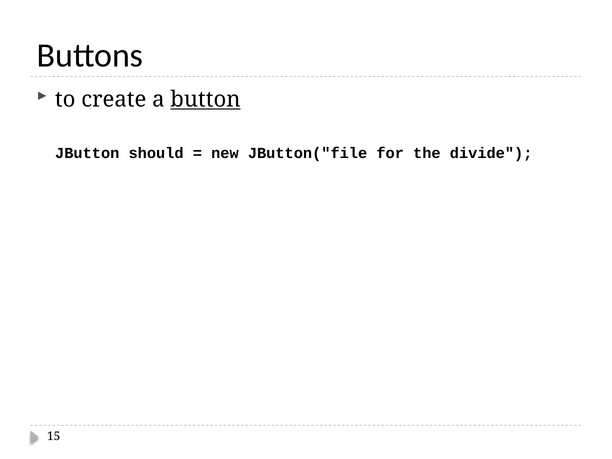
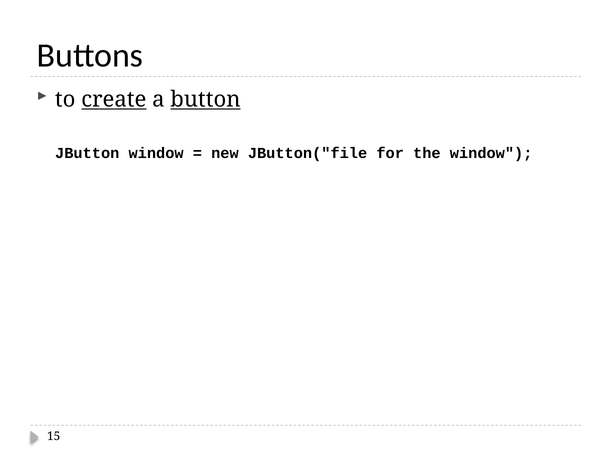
create underline: none -> present (114, 99)
JButton should: should -> window (156, 153)
the divide: divide -> window (491, 153)
